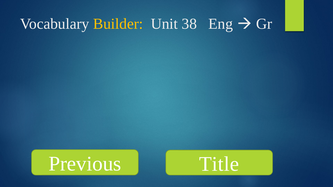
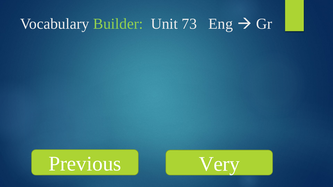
Builder colour: yellow -> light green (118, 24)
38: 38 -> 73 (189, 24)
Title: Title -> Very (219, 164)
